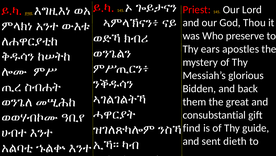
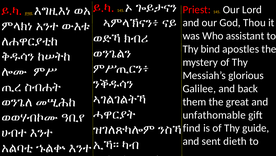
preserve: preserve -> assistant (245, 36)
ears: ears -> bind (210, 49)
Bidden: Bidden -> Galilee (199, 88)
consubstantial: consubstantial -> unfathomable (214, 114)
